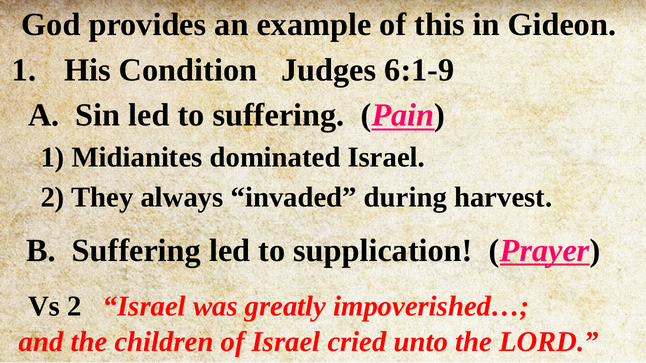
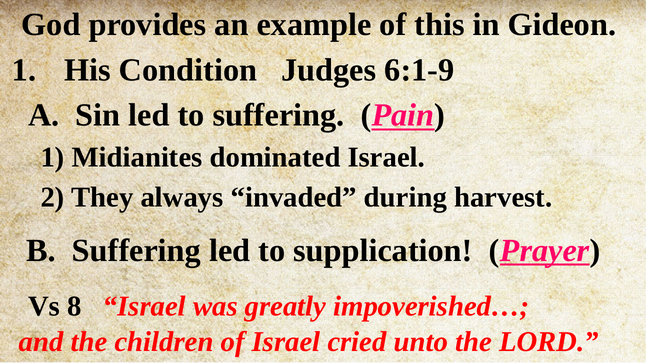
Vs 2: 2 -> 8 (74, 307)
